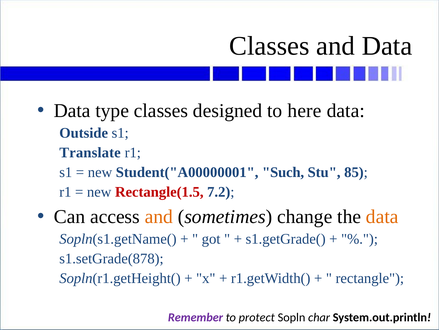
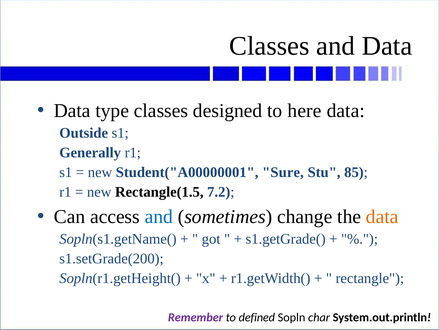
Translate: Translate -> Generally (90, 152)
Such: Such -> Sure (283, 172)
Rectangle(1.5 colour: red -> black (159, 191)
and colour: orange -> blue (159, 216)
s1.setGrade(878: s1.setGrade(878 -> s1.setGrade(200 (111, 258)
protect: protect -> defined (257, 317)
